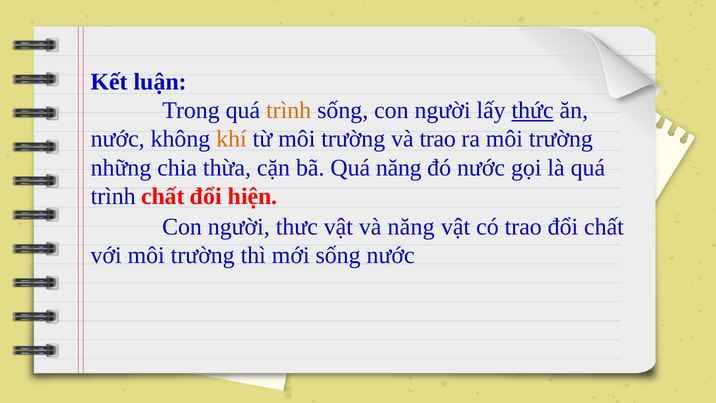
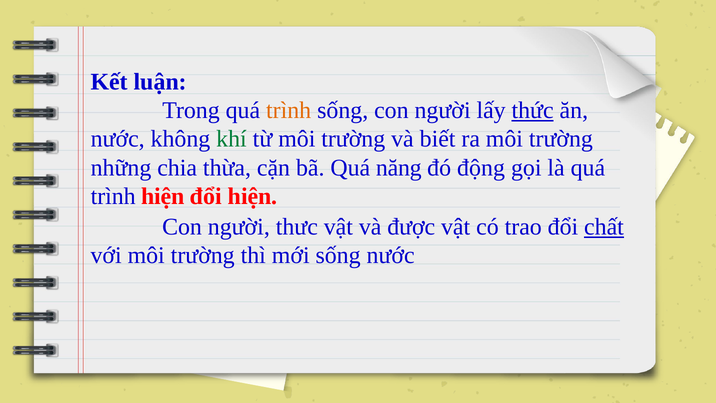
khí colour: orange -> green (231, 139)
và trao: trao -> biết (438, 139)
đó nước: nước -> động (481, 168)
trình chất: chất -> hiện (163, 196)
và năng: năng -> được (411, 227)
chất underline: none -> present (604, 227)
